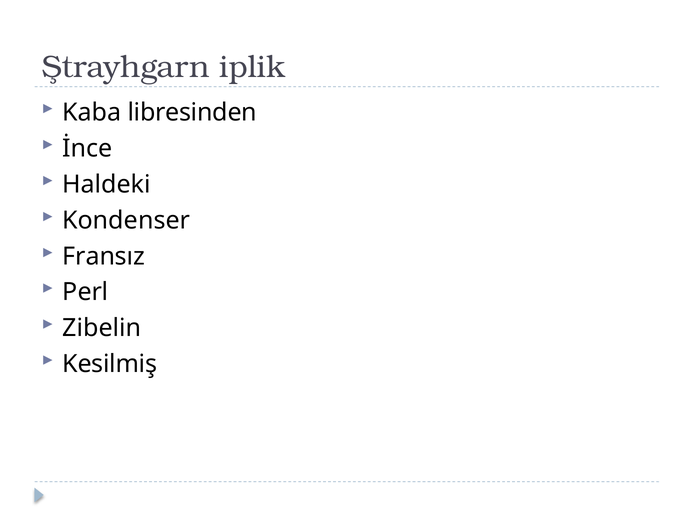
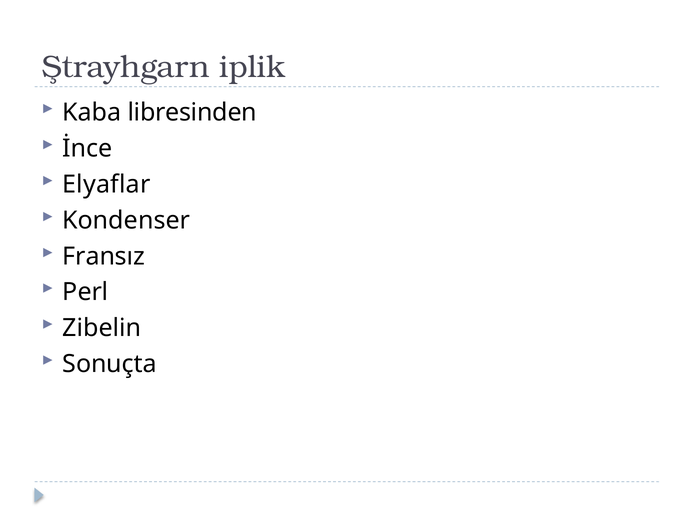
Haldeki: Haldeki -> Elyaflar (106, 185)
Kesilmiş: Kesilmiş -> Sonuçta (110, 364)
